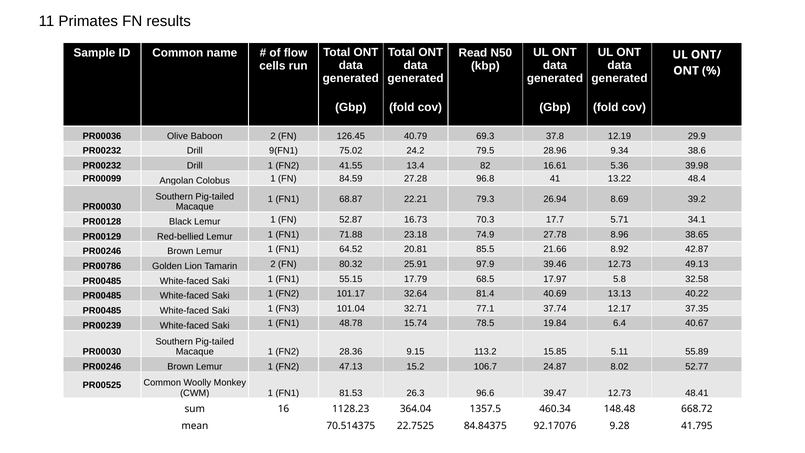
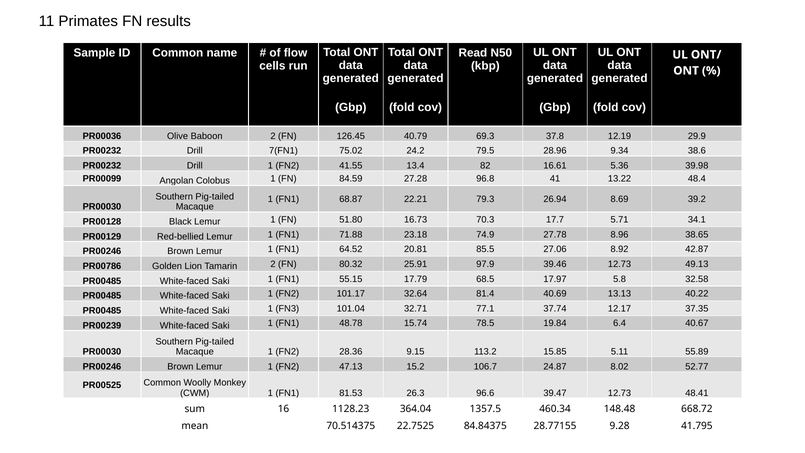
9(FN1: 9(FN1 -> 7(FN1 (283, 151)
52.87: 52.87 -> 51.80 (351, 220)
21.66: 21.66 -> 27.06 (555, 249)
92.17076: 92.17076 -> 28.77155 (555, 426)
